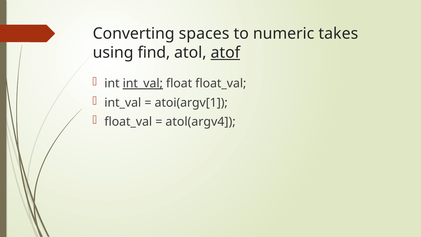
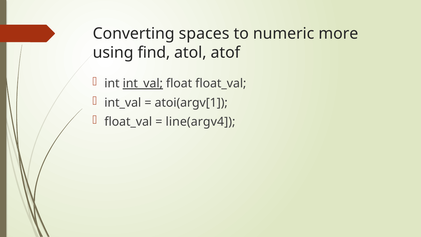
takes: takes -> more (338, 34)
atof underline: present -> none (225, 53)
atol(argv4: atol(argv4 -> line(argv4 (201, 122)
